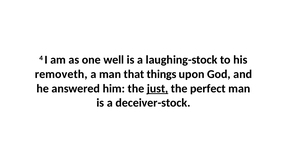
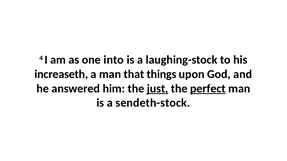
well: well -> into (114, 60)
removeth: removeth -> increaseth (61, 74)
perfect underline: none -> present (208, 89)
deceiver-stock: deceiver-stock -> sendeth-stock (153, 103)
